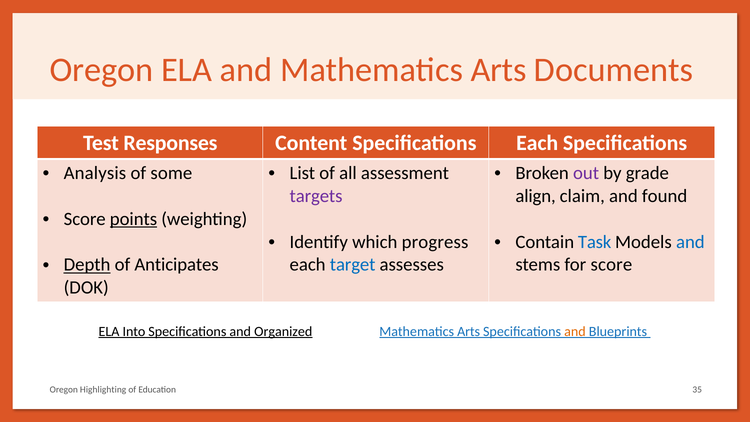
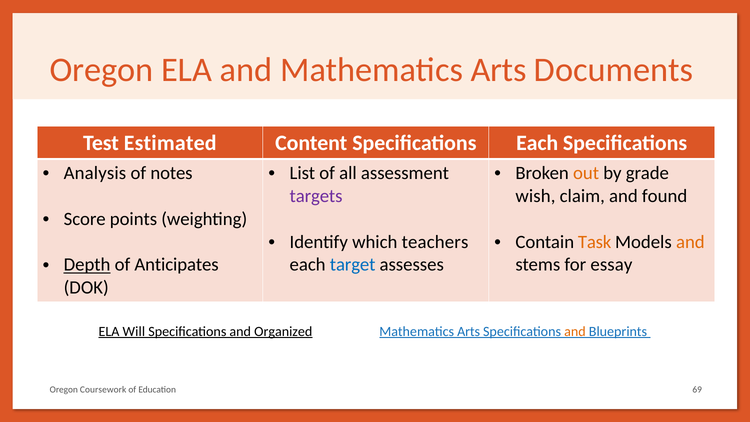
Responses: Responses -> Estimated (170, 143)
some: some -> notes (171, 173)
out colour: purple -> orange (586, 173)
align: align -> wish (535, 196)
points underline: present -> none (133, 219)
progress: progress -> teachers (435, 242)
Task colour: blue -> orange (595, 242)
and colour: blue -> orange (690, 242)
for score: score -> essay (611, 265)
Into: Into -> Will (134, 331)
Highlighting: Highlighting -> Coursework (103, 389)
35: 35 -> 69 (697, 389)
